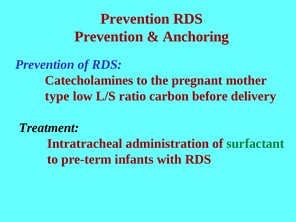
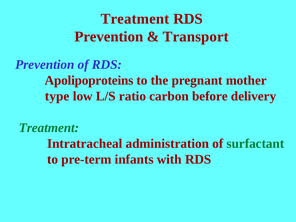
Prevention: Prevention -> Treatment (135, 19)
Anchoring: Anchoring -> Transport (196, 37)
Catecholamines: Catecholamines -> Apolipoproteins (89, 80)
Treatment colour: black -> green (49, 128)
